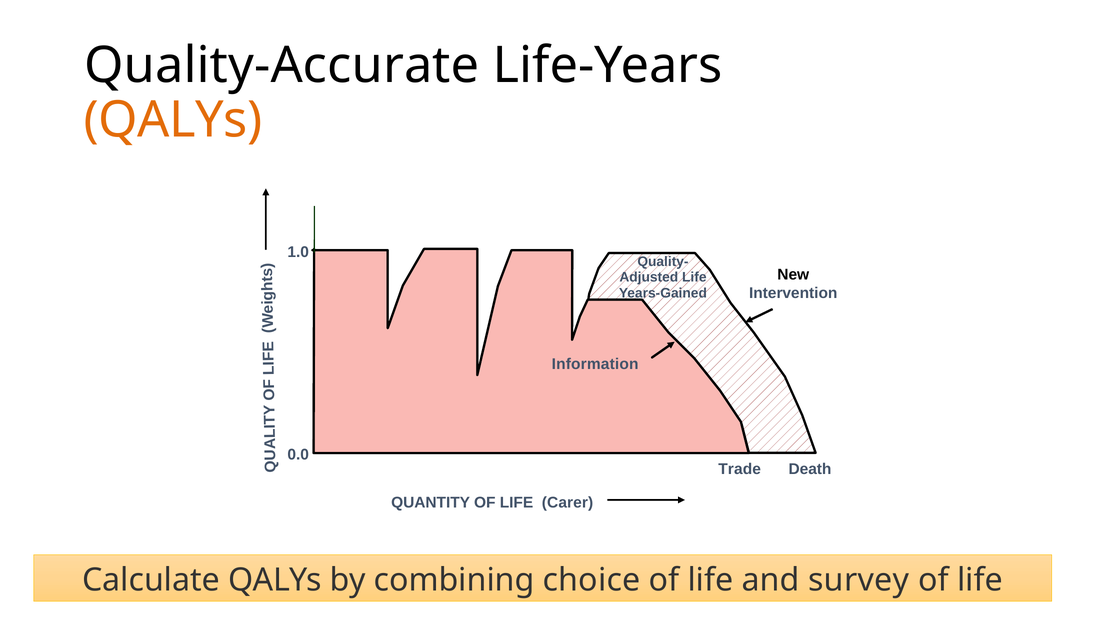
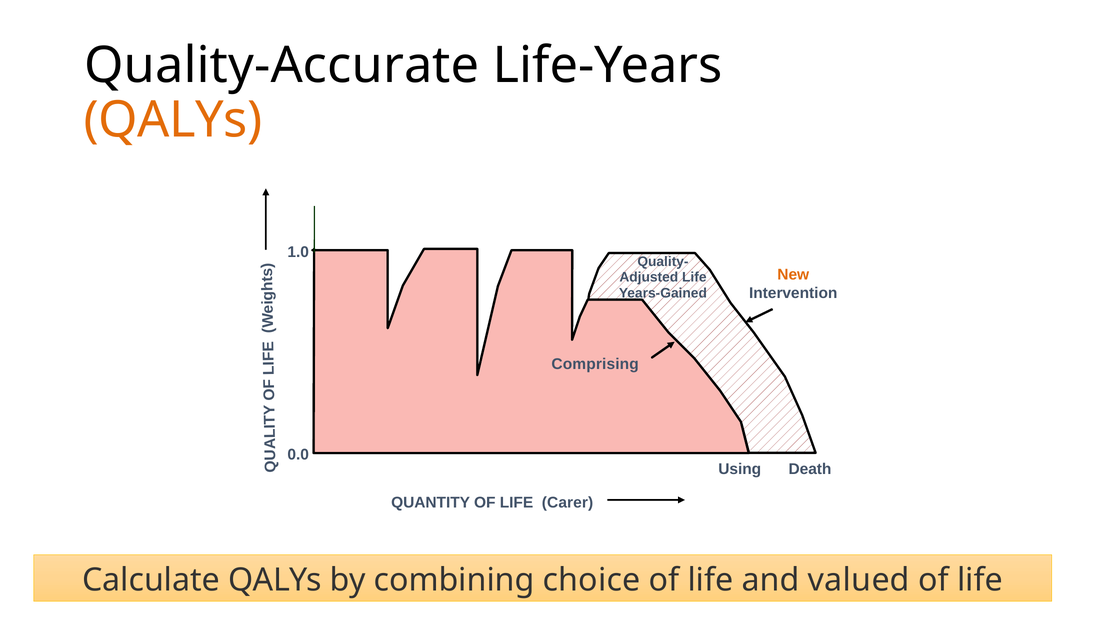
New colour: black -> orange (793, 275)
Information: Information -> Comprising (595, 364)
Trade: Trade -> Using (740, 469)
survey: survey -> valued (859, 580)
